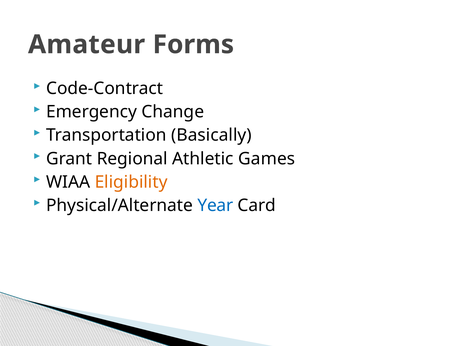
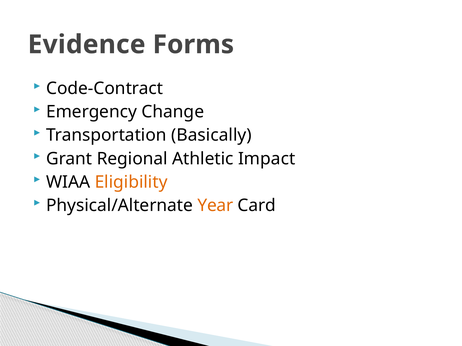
Amateur: Amateur -> Evidence (87, 45)
Games: Games -> Impact (267, 159)
Year colour: blue -> orange (215, 206)
